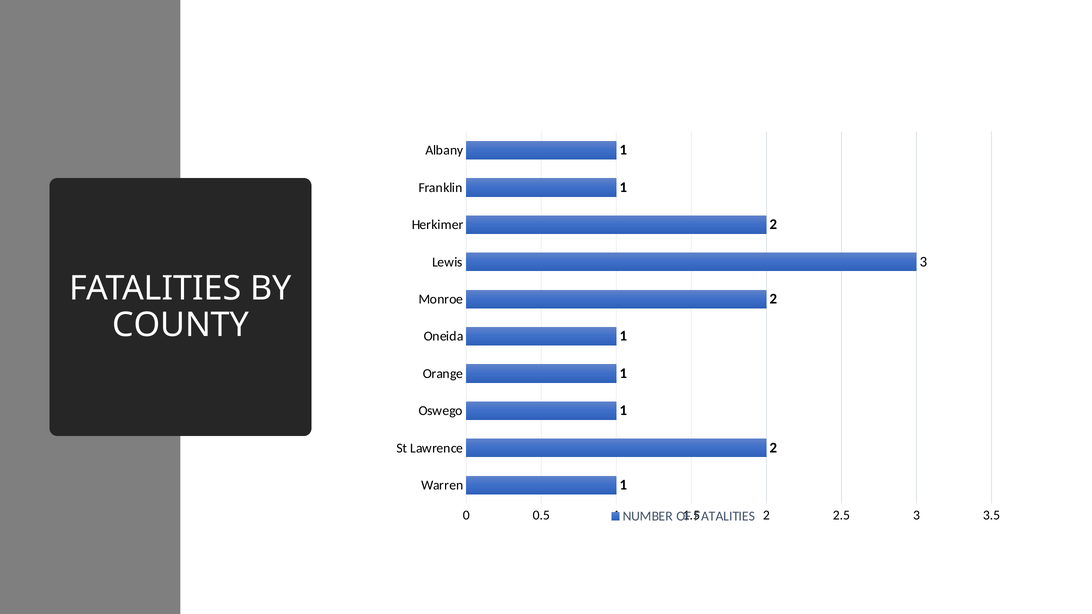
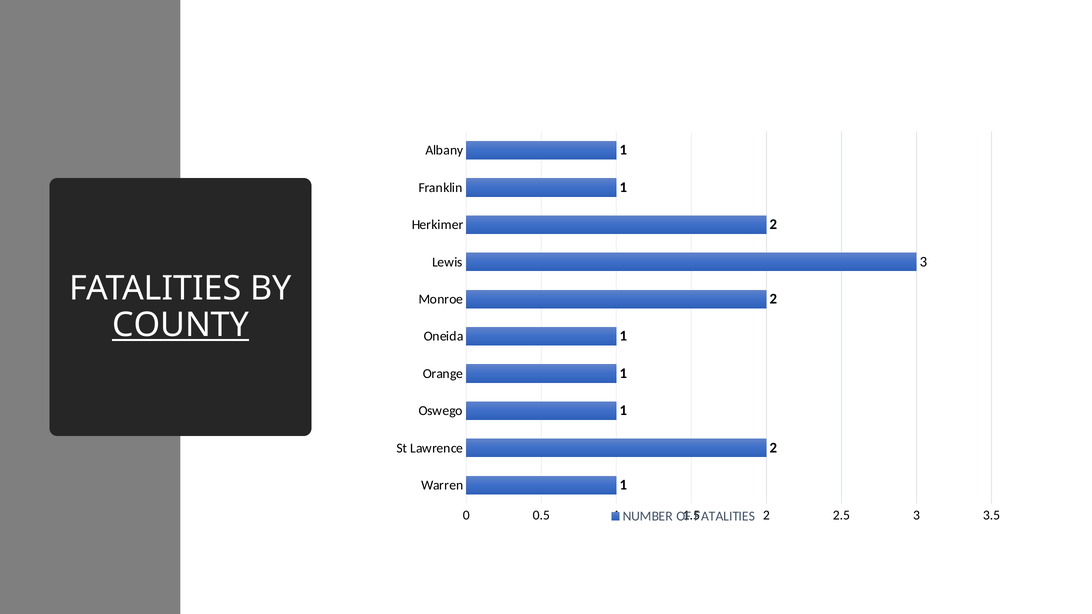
COUNTY underline: none -> present (181, 325)
